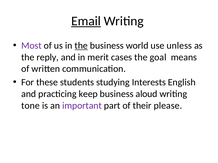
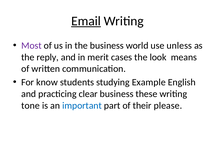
the underline: present -> none (81, 46)
goal: goal -> look (158, 57)
these: these -> know (47, 83)
Interests: Interests -> Example (149, 83)
keep: keep -> clear (88, 94)
aloud: aloud -> these (146, 94)
important colour: purple -> blue (82, 106)
